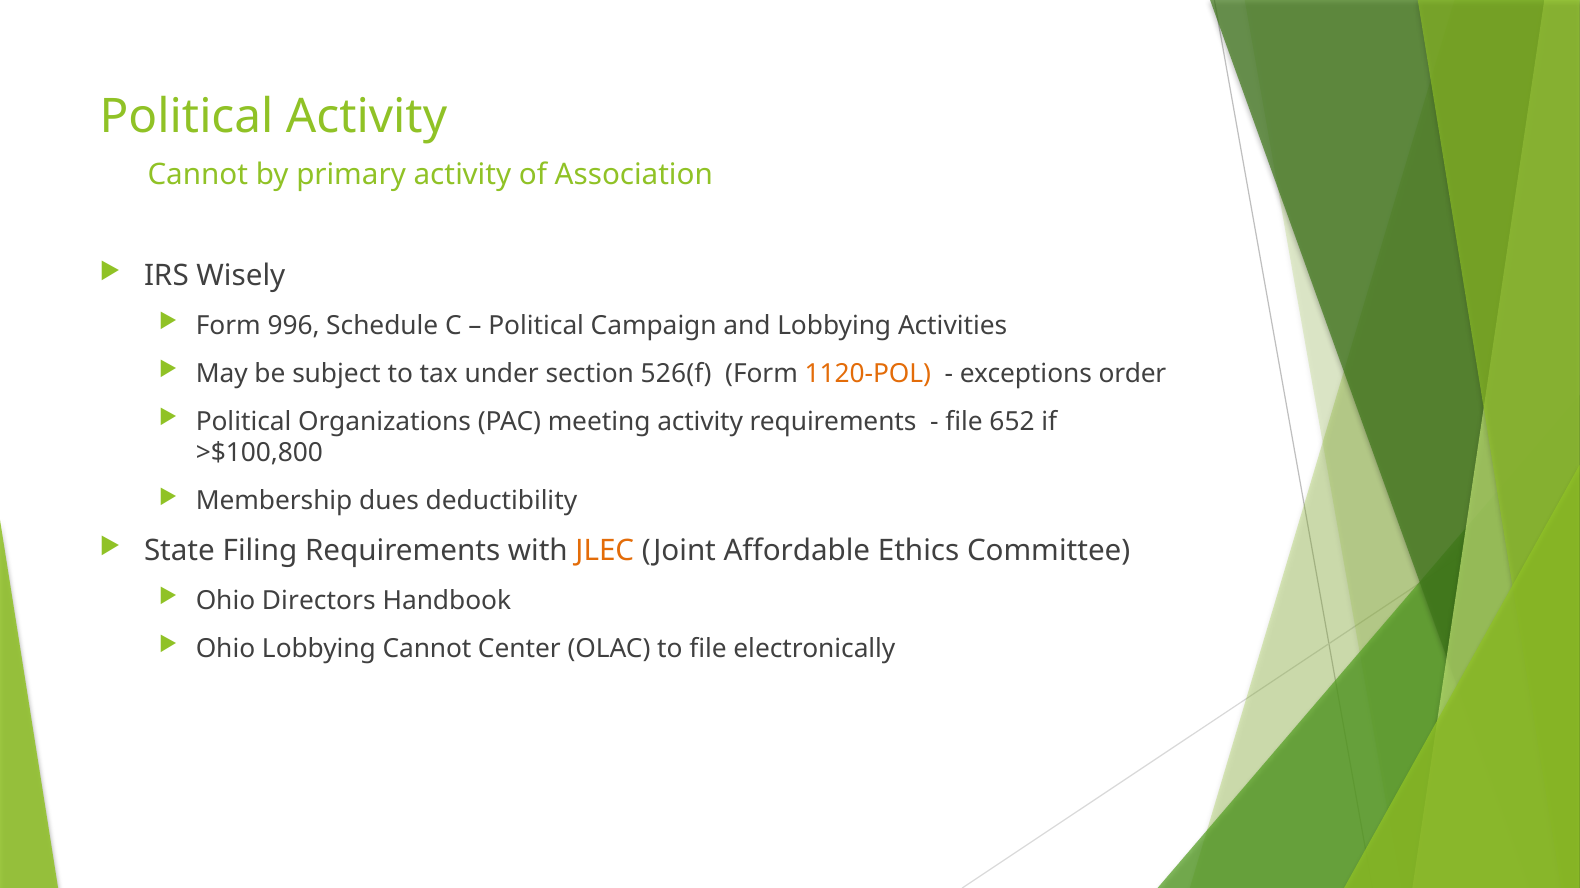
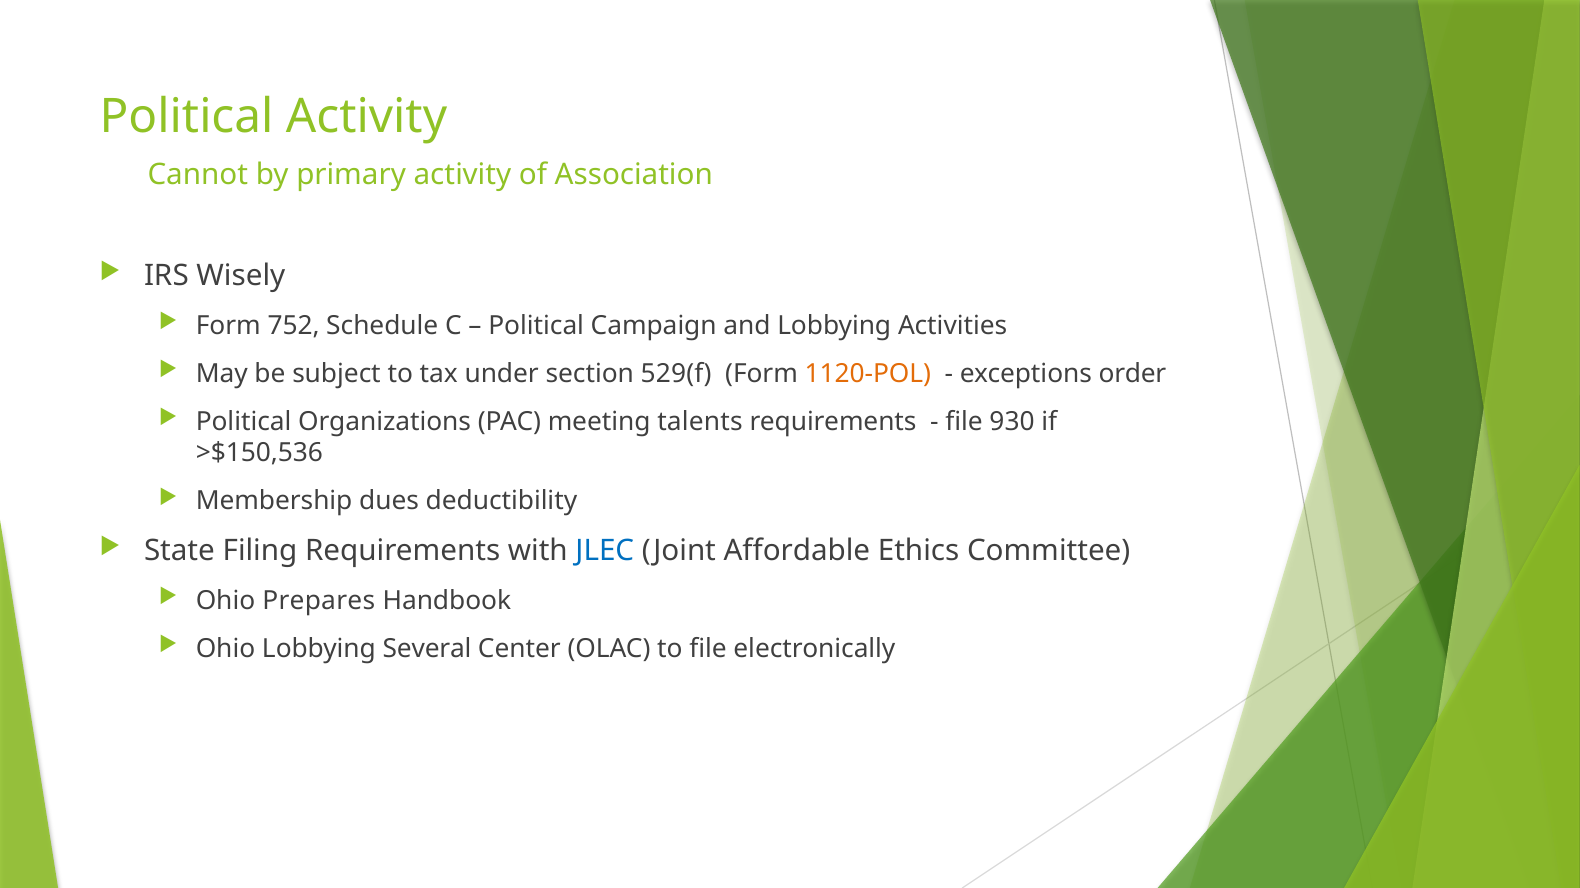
996: 996 -> 752 (294, 326)
526(f: 526(f -> 529(f (676, 374)
meeting activity: activity -> talents (700, 422)
652: 652 -> 930 (1012, 422)
>$100,800: >$100,800 -> >$150,536 (259, 453)
JLEC colour: orange -> blue (605, 552)
Directors: Directors -> Prepares (319, 601)
Lobbying Cannot: Cannot -> Several (427, 649)
